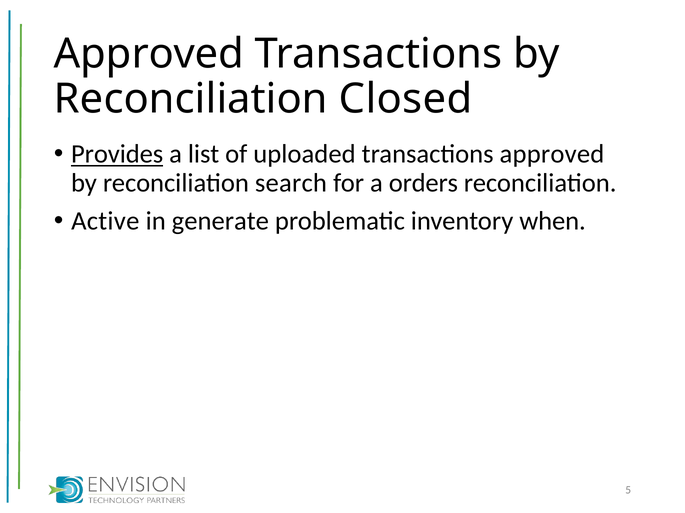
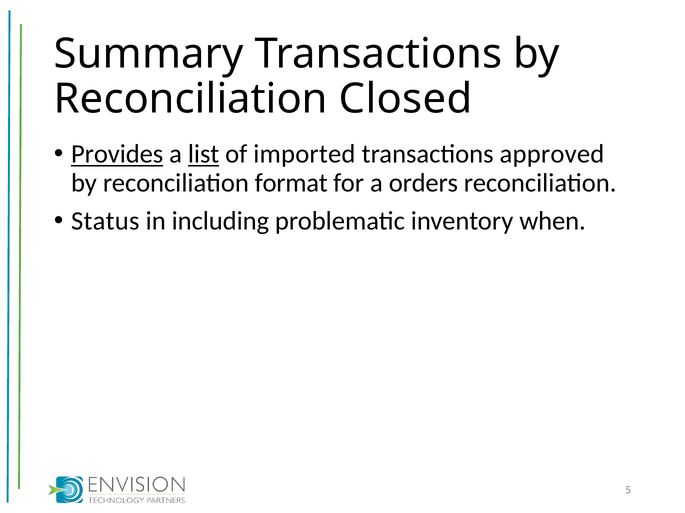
Approved: Approved -> Summary (149, 54)
list underline: none -> present (204, 154)
uploaded: uploaded -> imported (304, 154)
search: search -> format (291, 183)
Active: Active -> Status (105, 221)
generate: generate -> including (220, 221)
